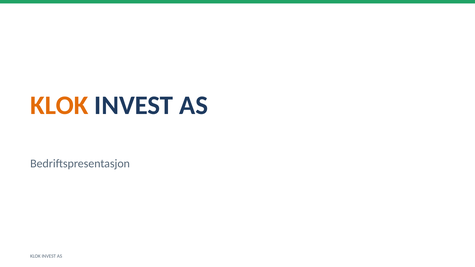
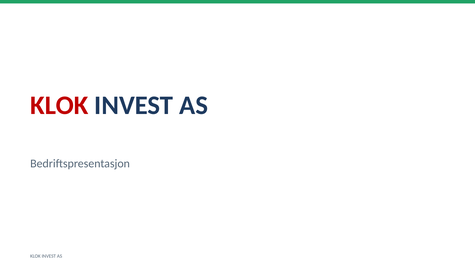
KLOK colour: orange -> red (59, 105)
